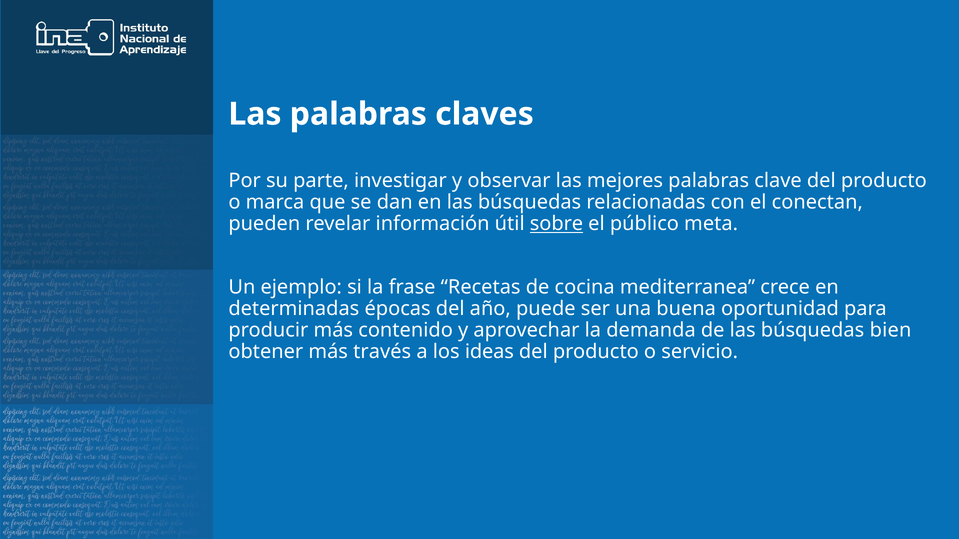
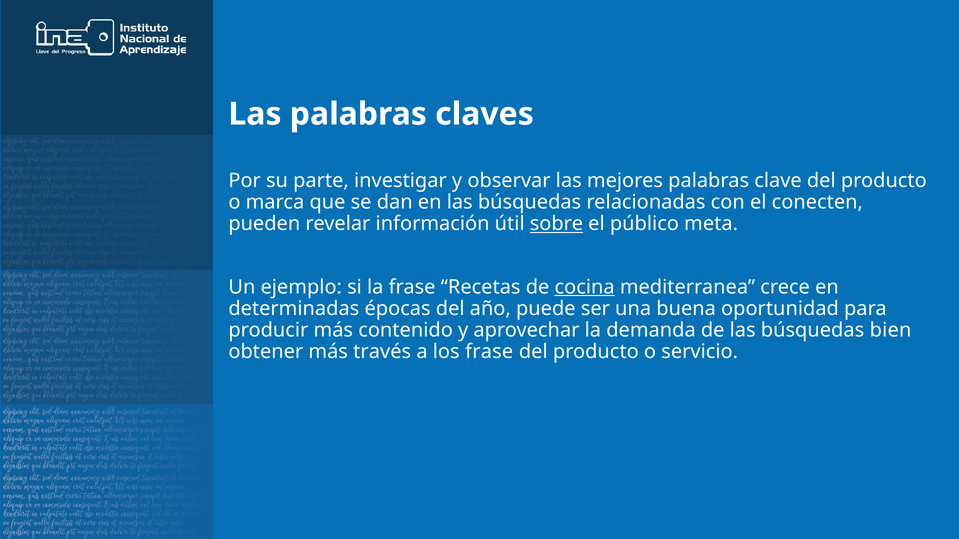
conectan: conectan -> conecten (817, 202)
cocina underline: none -> present (585, 287)
los ideas: ideas -> frase (489, 352)
